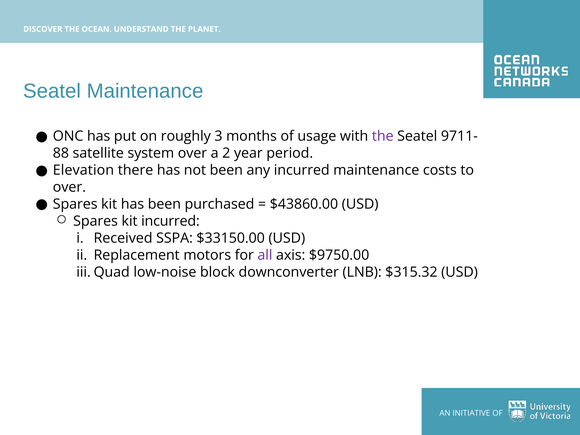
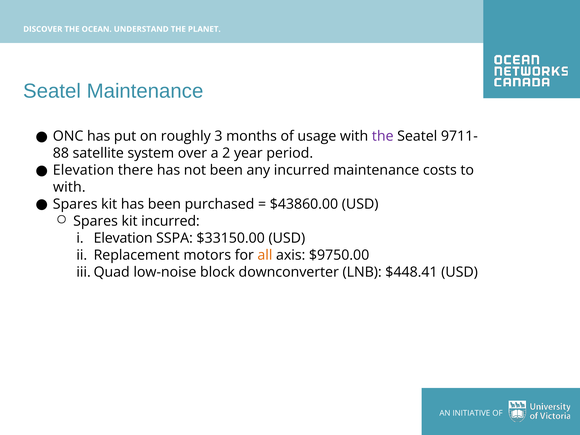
over: over -> with (69, 187)
Received: Received -> Elevation (123, 238)
all colour: purple -> orange (265, 255)
$315.32: $315.32 -> $448.41 (411, 272)
